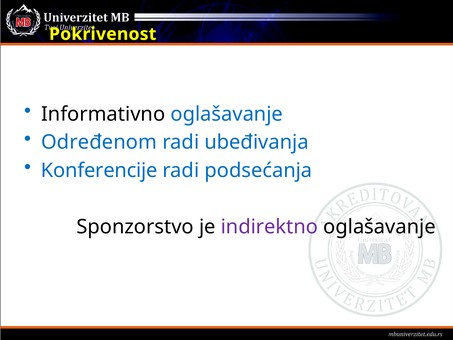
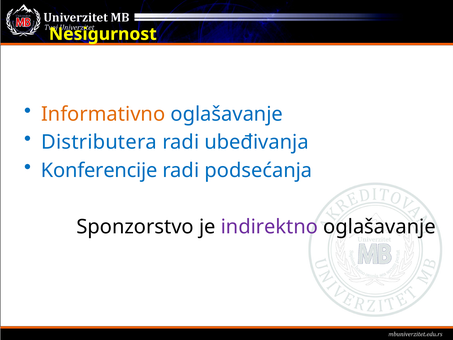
Pokrivenost: Pokrivenost -> Nesigurnost (103, 34)
Informativno colour: black -> orange (103, 114)
Određenom: Određenom -> Distributera (99, 142)
